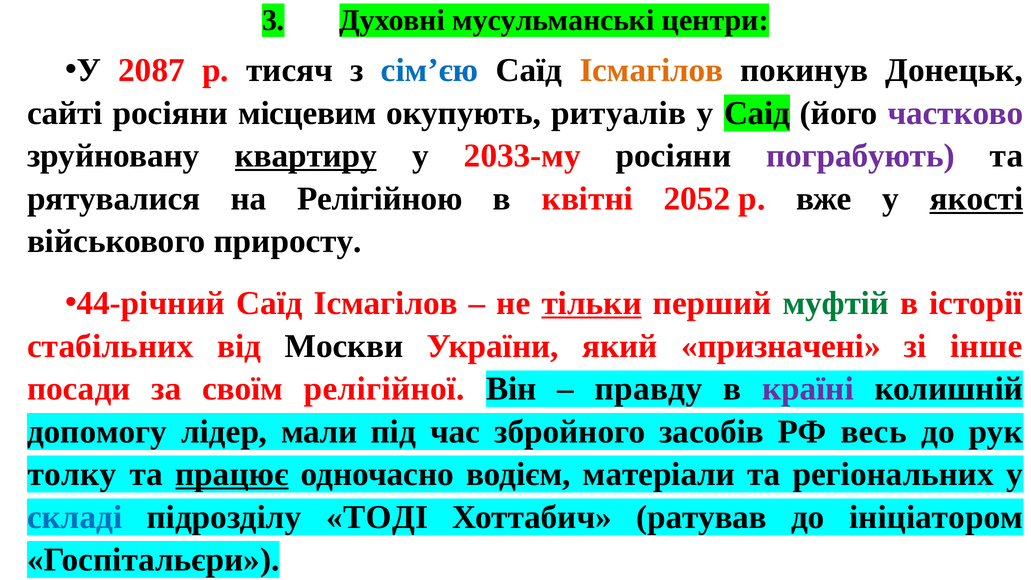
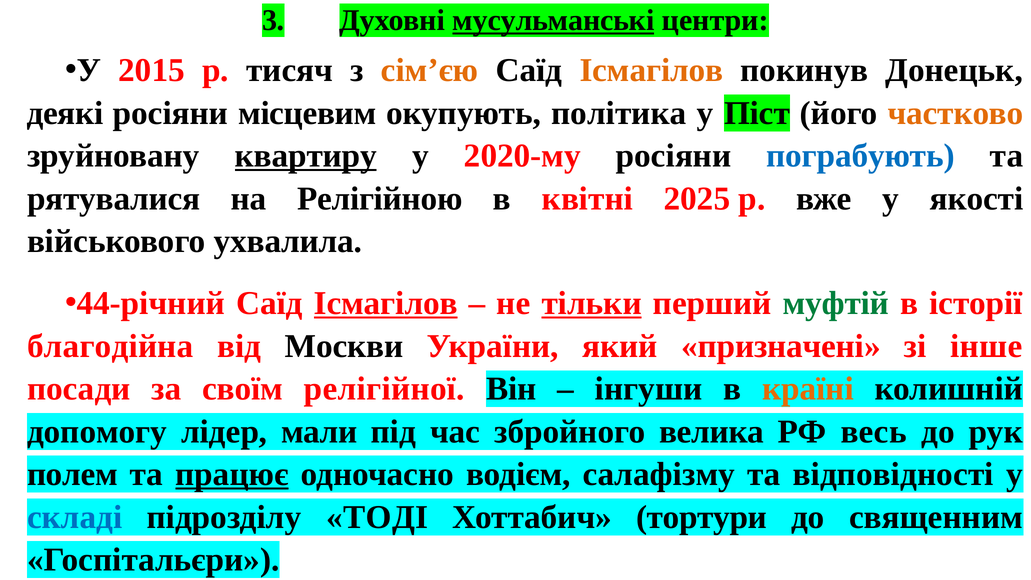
мусульманські underline: none -> present (553, 21)
2087: 2087 -> 2015 (152, 70)
сім’єю colour: blue -> orange (430, 70)
сайті: сайті -> деякі (65, 113)
ритуалів: ритуалів -> політика (619, 113)
Саід: Саід -> Піст (757, 113)
частково colour: purple -> orange (956, 113)
2033-му: 2033-му -> 2020-му (522, 156)
пограбують colour: purple -> blue (861, 156)
2052: 2052 -> 2025 (697, 199)
якості underline: present -> none (976, 199)
приросту: приросту -> ухвалила (288, 241)
Ісмагілов underline: none -> present (386, 303)
стабільних: стабільних -> благодійна (110, 346)
правду: правду -> інгуши (649, 389)
країні colour: purple -> orange (808, 389)
засобів: засобів -> велика (712, 432)
толку: толку -> полем (72, 474)
матеріали: матеріали -> салафізму (659, 474)
регіональних: регіональних -> відповідності (893, 474)
ратував: ратував -> тортури (702, 517)
ініціатором: ініціатором -> священним (936, 517)
